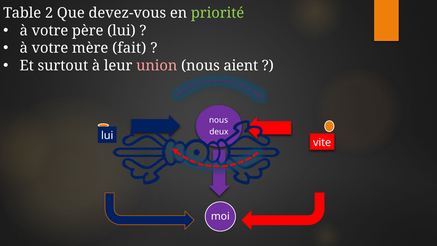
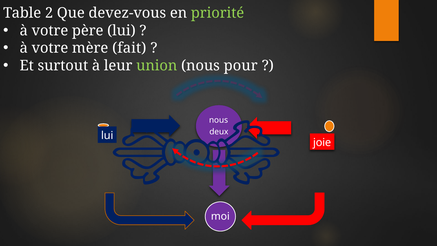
union colour: pink -> light green (157, 66)
aient: aient -> pour (241, 66)
vite: vite -> joie (322, 142)
